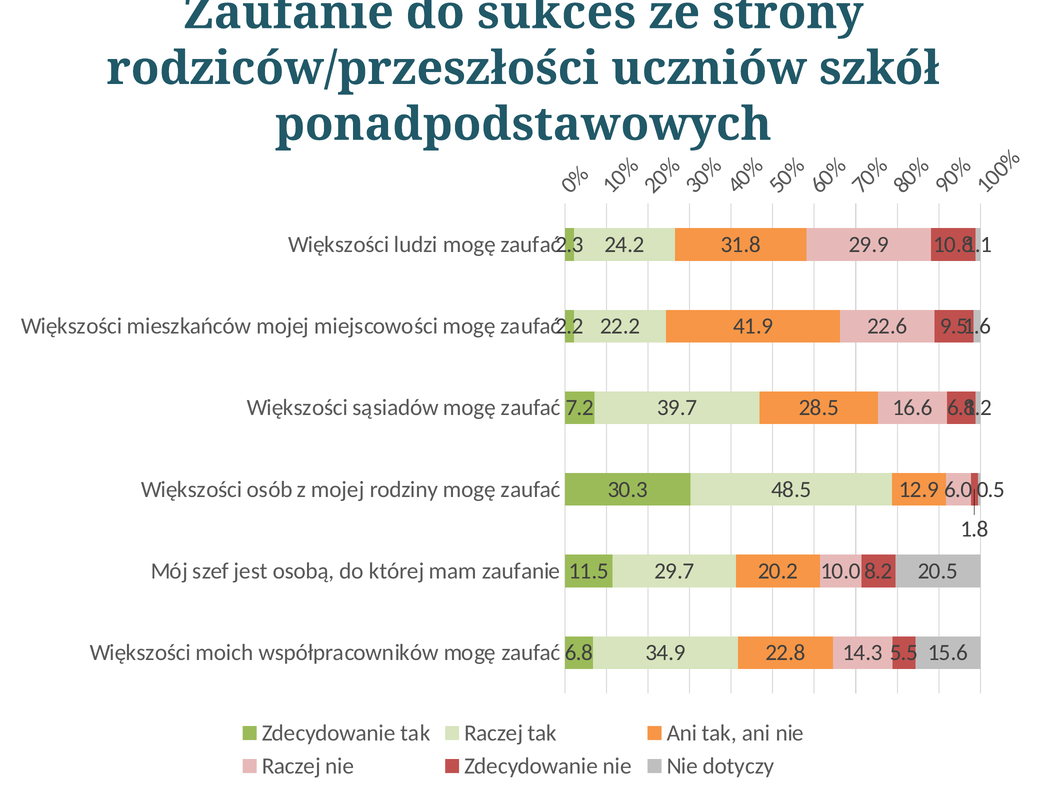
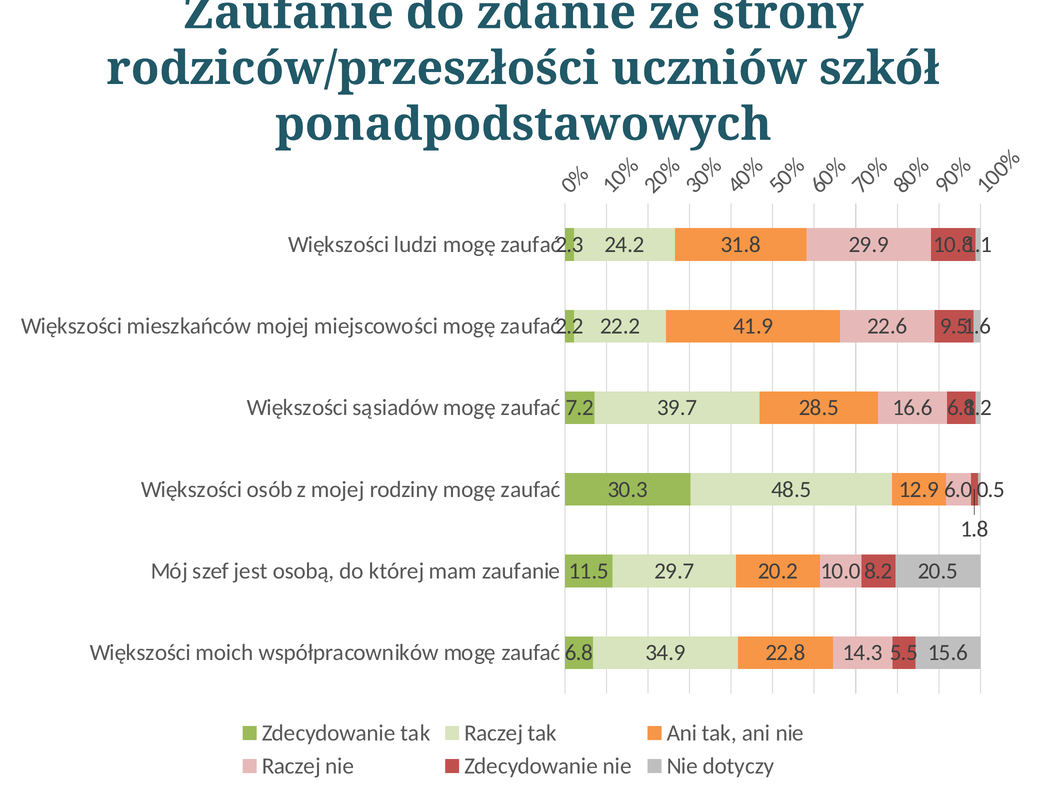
sukces: sukces -> zdanie (557, 13)
